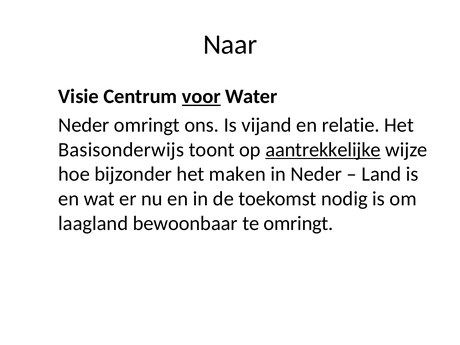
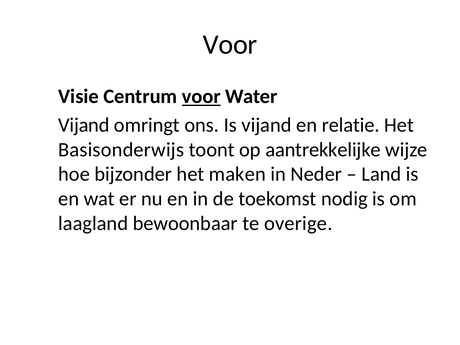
Naar: Naar -> Voor (230, 45)
Neder: Neder -> Vijand (84, 125)
aantrekkelijke underline: present -> none (323, 150)
te omringt: omringt -> overige (298, 223)
